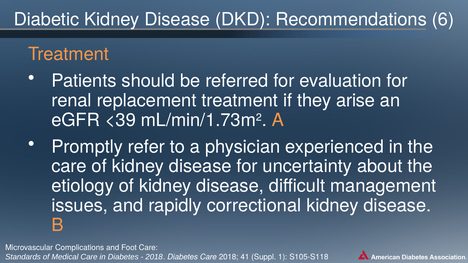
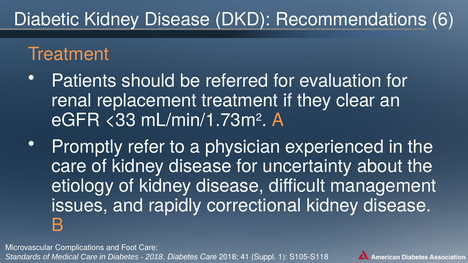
arise: arise -> clear (356, 101)
<39: <39 -> <33 (120, 120)
